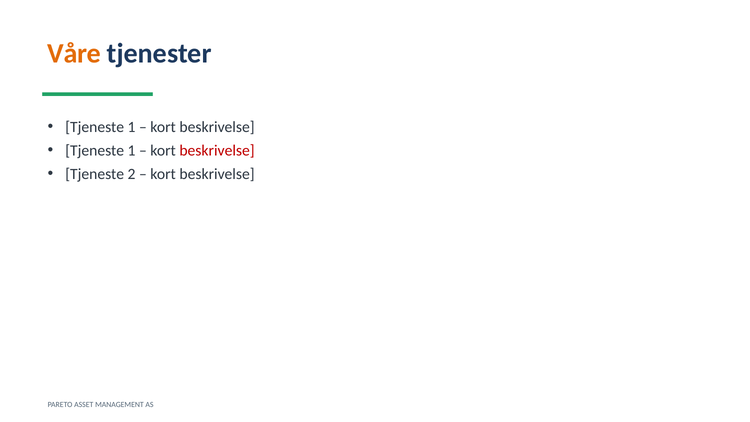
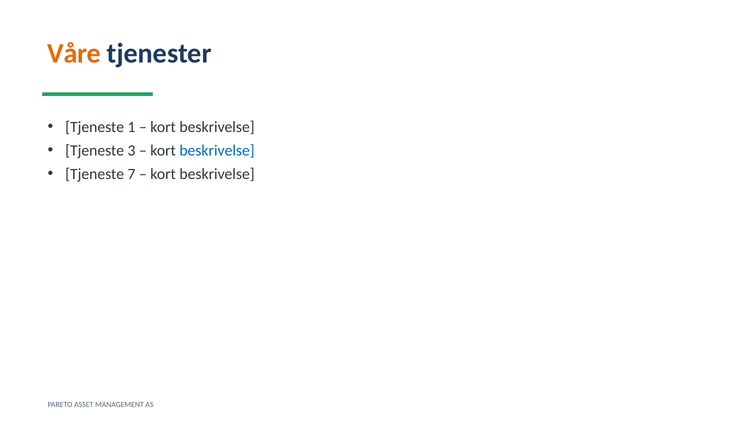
1: 1 -> 3 (131, 150)
beskrivelse colour: red -> blue (217, 150)
2: 2 -> 7 (131, 174)
